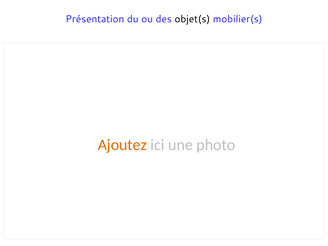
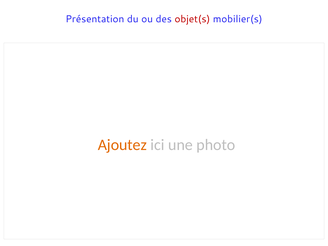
objet(s colour: black -> red (192, 19)
